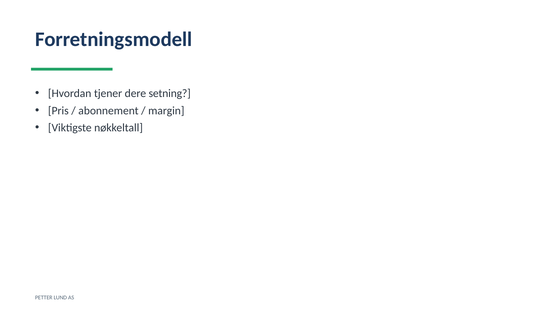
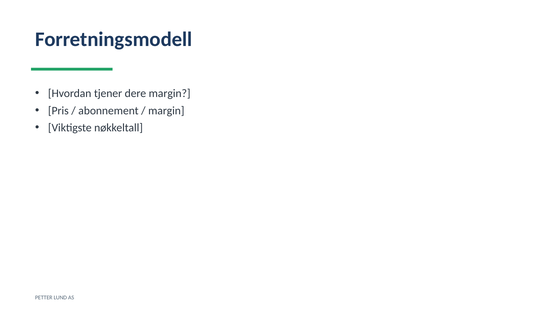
dere setning: setning -> margin (170, 93)
